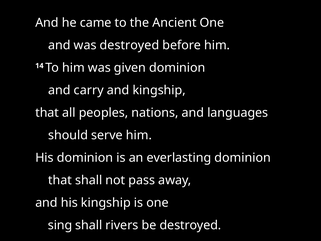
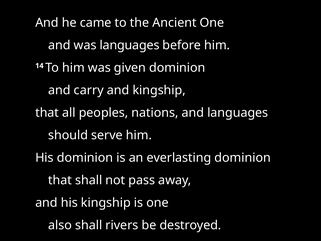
was destroyed: destroyed -> languages (130, 45)
sing: sing -> also (60, 225)
